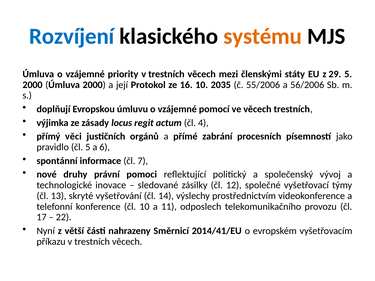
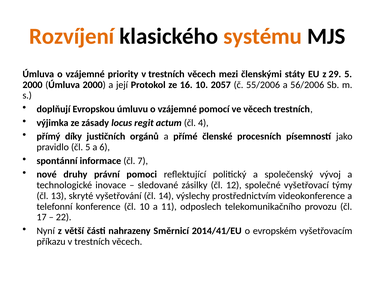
Rozvíjení colour: blue -> orange (72, 36)
2035: 2035 -> 2057 (221, 85)
věci: věci -> díky (73, 137)
zabrání: zabrání -> členské (217, 137)
